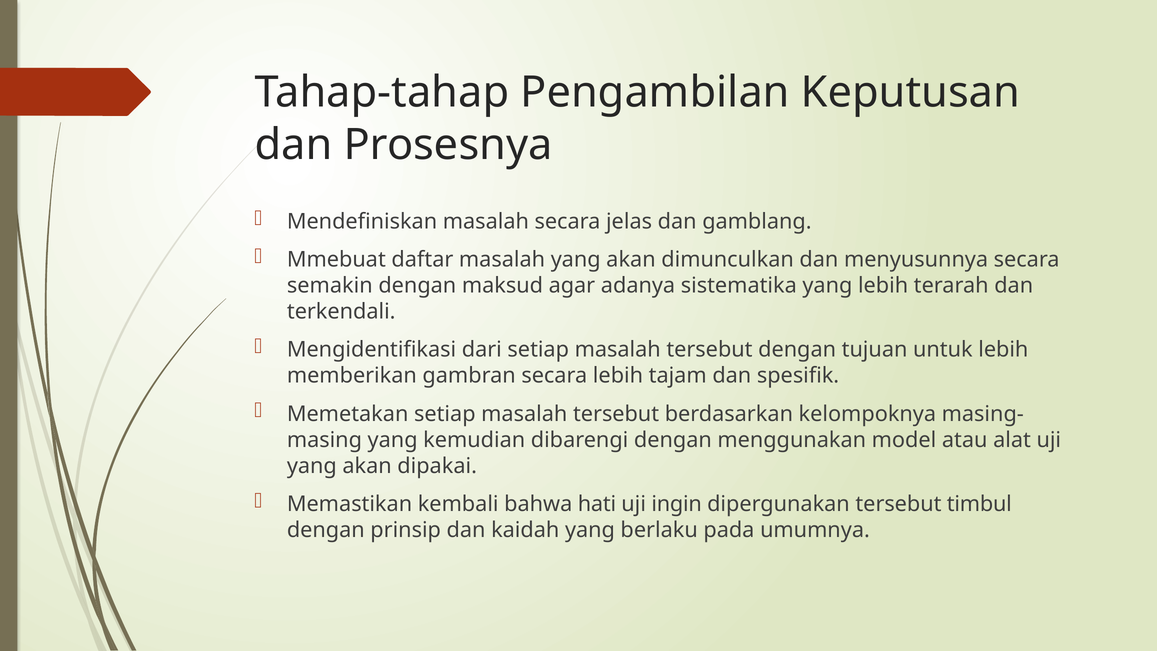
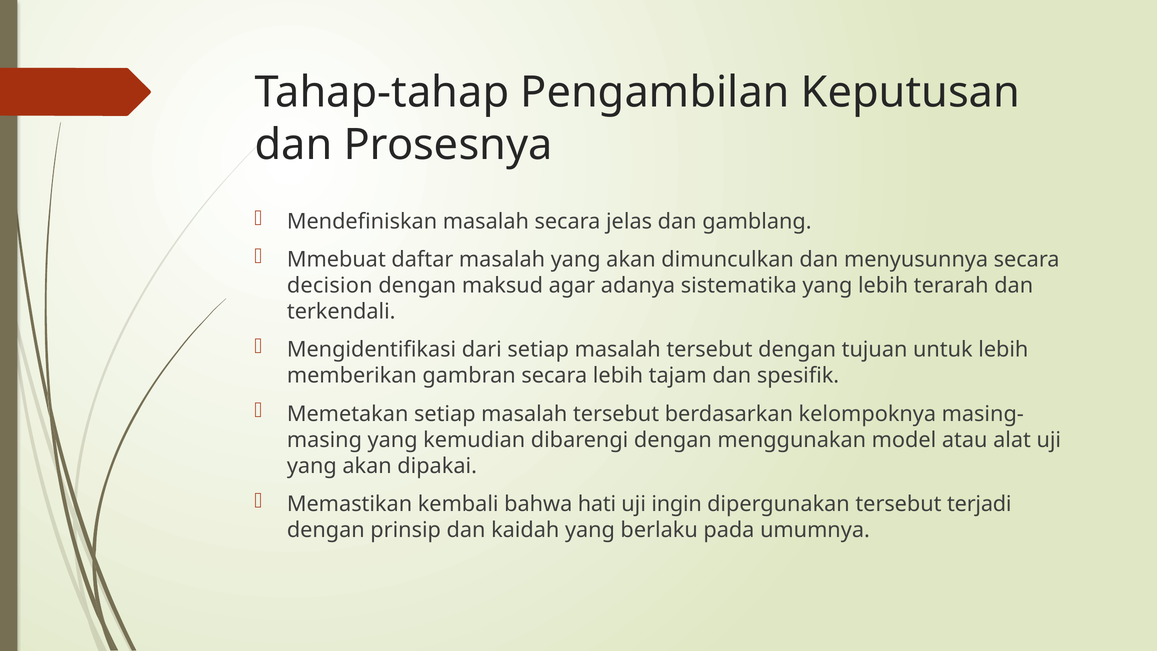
semakin: semakin -> decision (330, 285)
timbul: timbul -> terjadi (979, 504)
